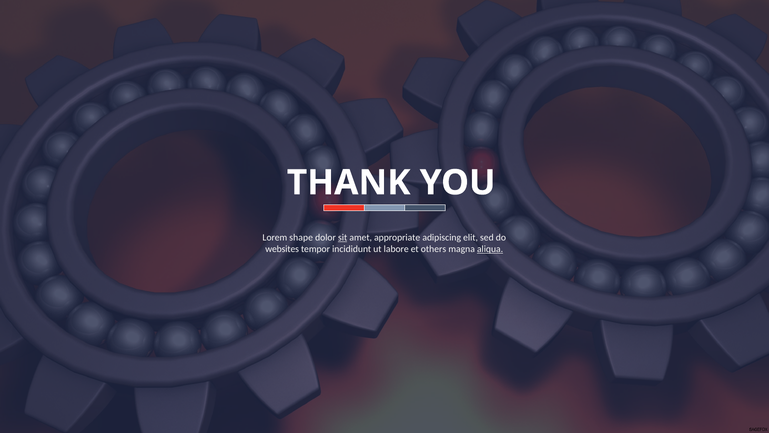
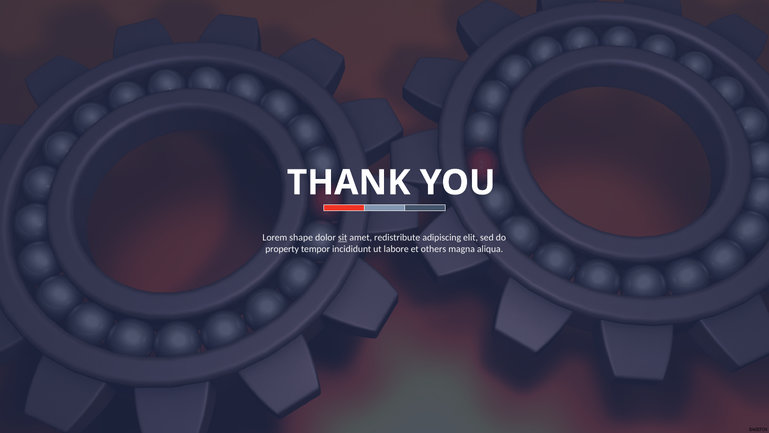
appropriate: appropriate -> redistribute (397, 237)
websites: websites -> property (282, 249)
aliqua underline: present -> none (490, 249)
